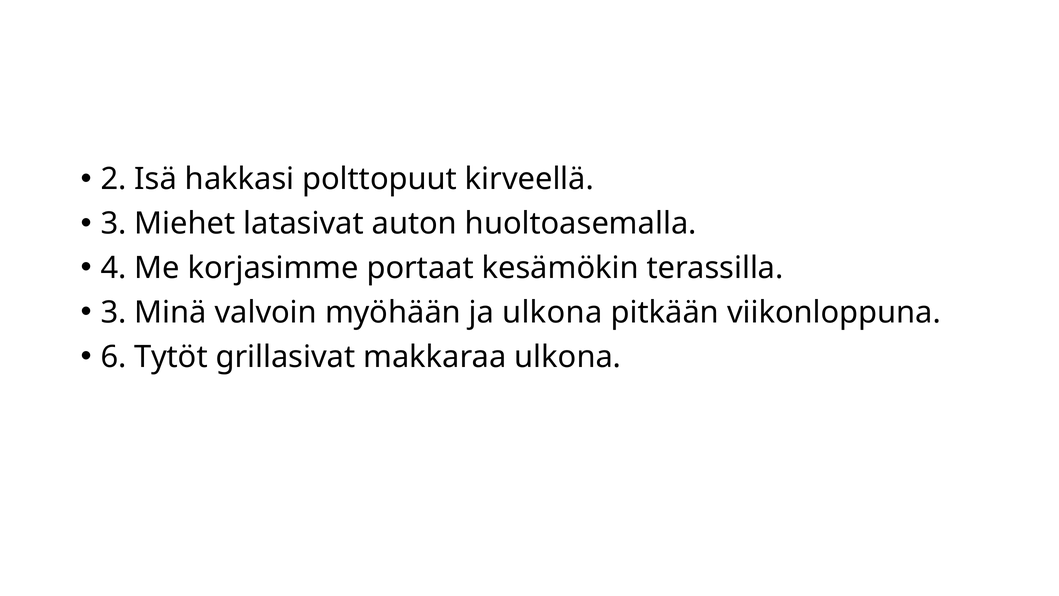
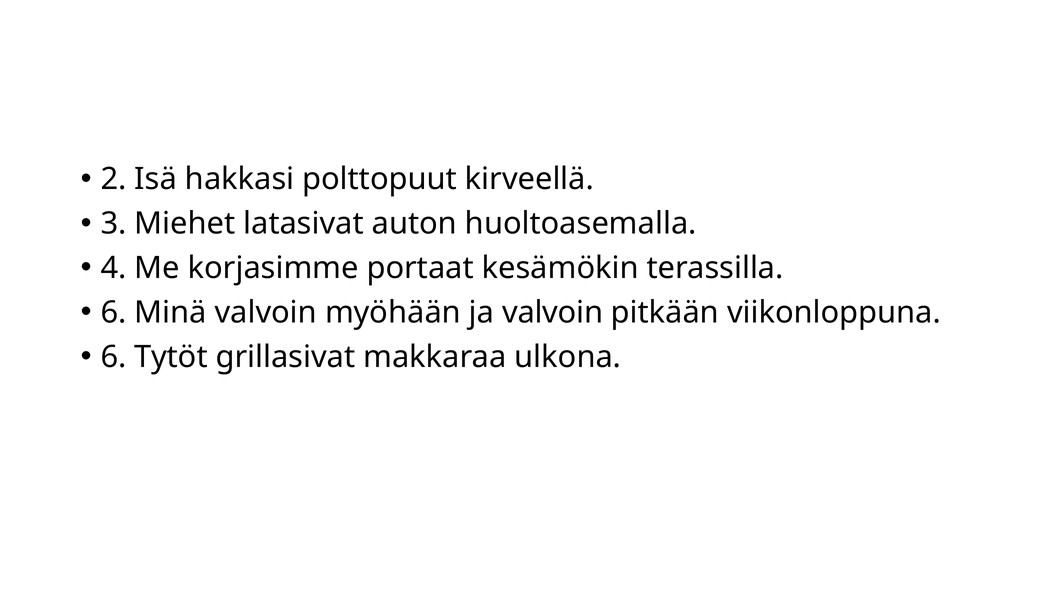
3: 3 -> 6 (114, 312)
ja ulkona: ulkona -> valvoin (553, 312)
